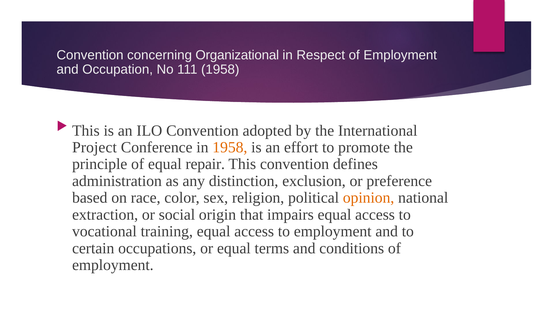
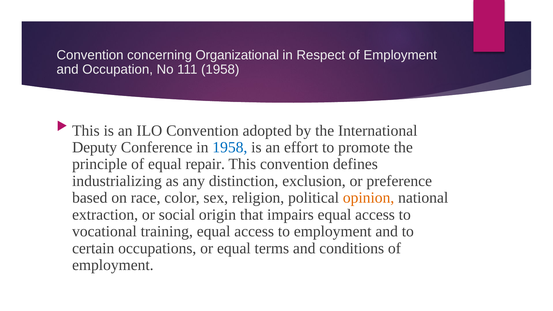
Project: Project -> Deputy (95, 147)
1958 colour: orange -> blue (230, 147)
administration: administration -> industrializing (117, 181)
